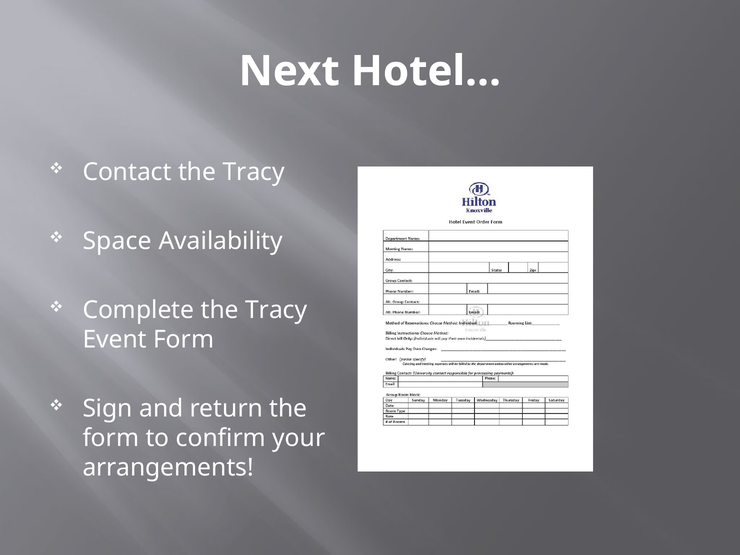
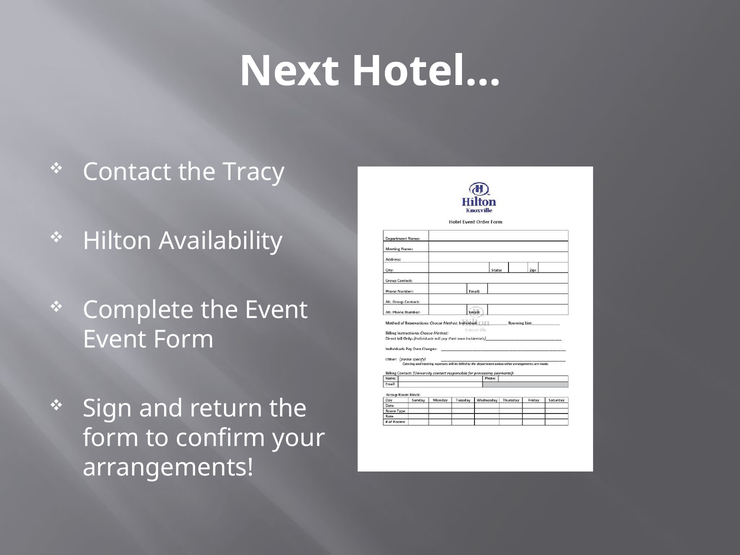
Space: Space -> Hilton (117, 241)
Complete the Tracy: Tracy -> Event (276, 310)
